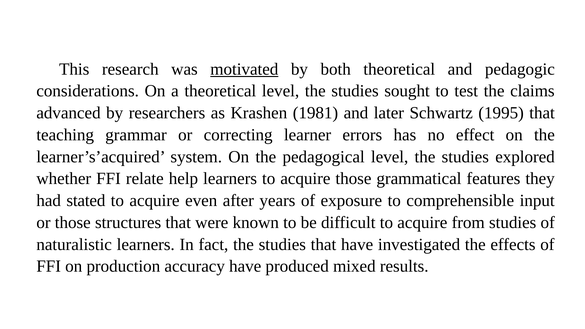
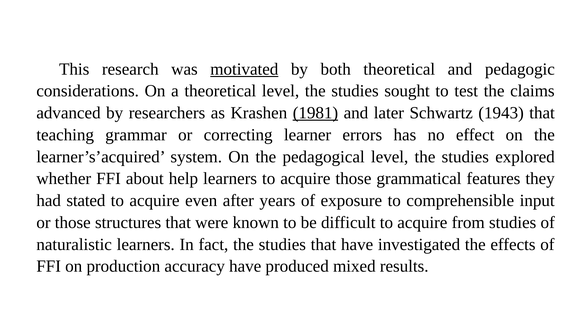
1981 underline: none -> present (315, 113)
1995: 1995 -> 1943 (501, 113)
relate: relate -> about (145, 179)
